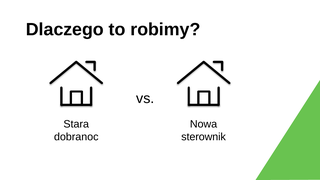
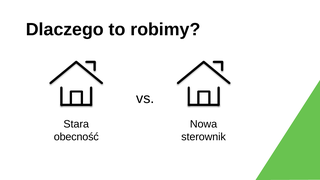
dobranoc: dobranoc -> obecność (76, 137)
